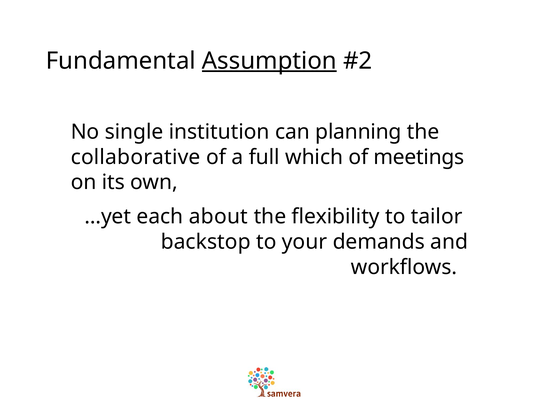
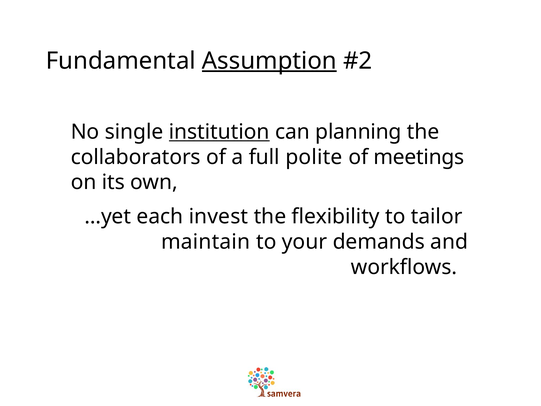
institution underline: none -> present (219, 132)
collaborative: collaborative -> collaborators (136, 157)
which: which -> polite (314, 157)
about: about -> invest (218, 217)
backstop: backstop -> maintain (206, 242)
